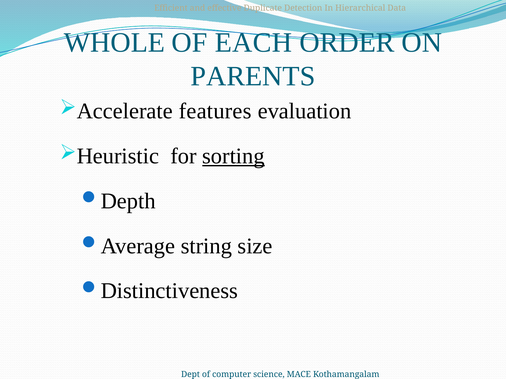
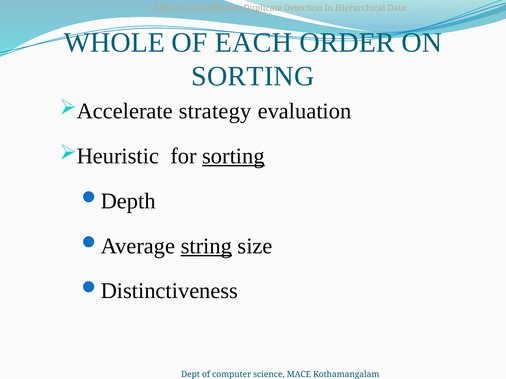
PARENTS: PARENTS -> SORTING (253, 76)
features: features -> strategy (215, 111)
string underline: none -> present (206, 246)
